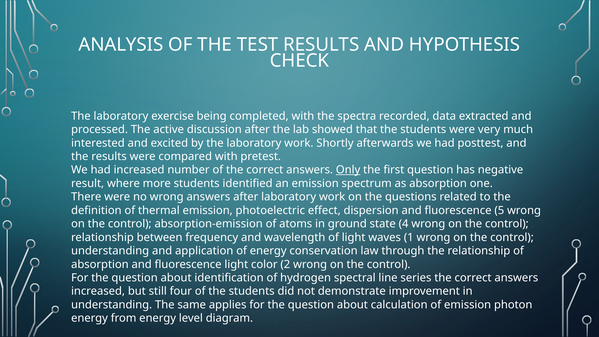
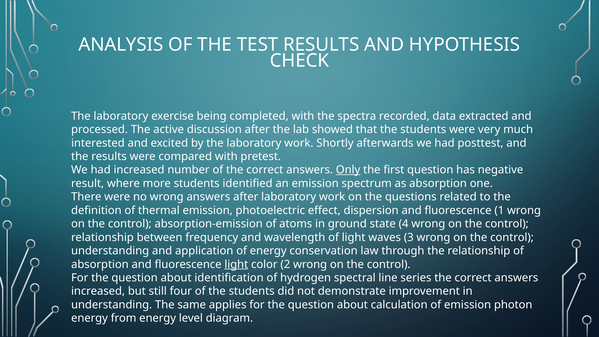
5: 5 -> 1 (499, 210)
1: 1 -> 3 (409, 237)
light underline: none -> present (236, 264)
